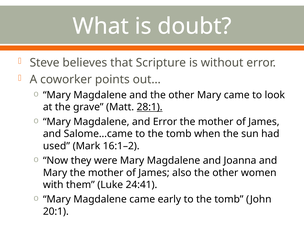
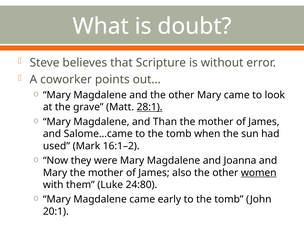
and Error: Error -> Than (165, 122)
women underline: none -> present (259, 173)
24:41: 24:41 -> 24:80 (141, 185)
